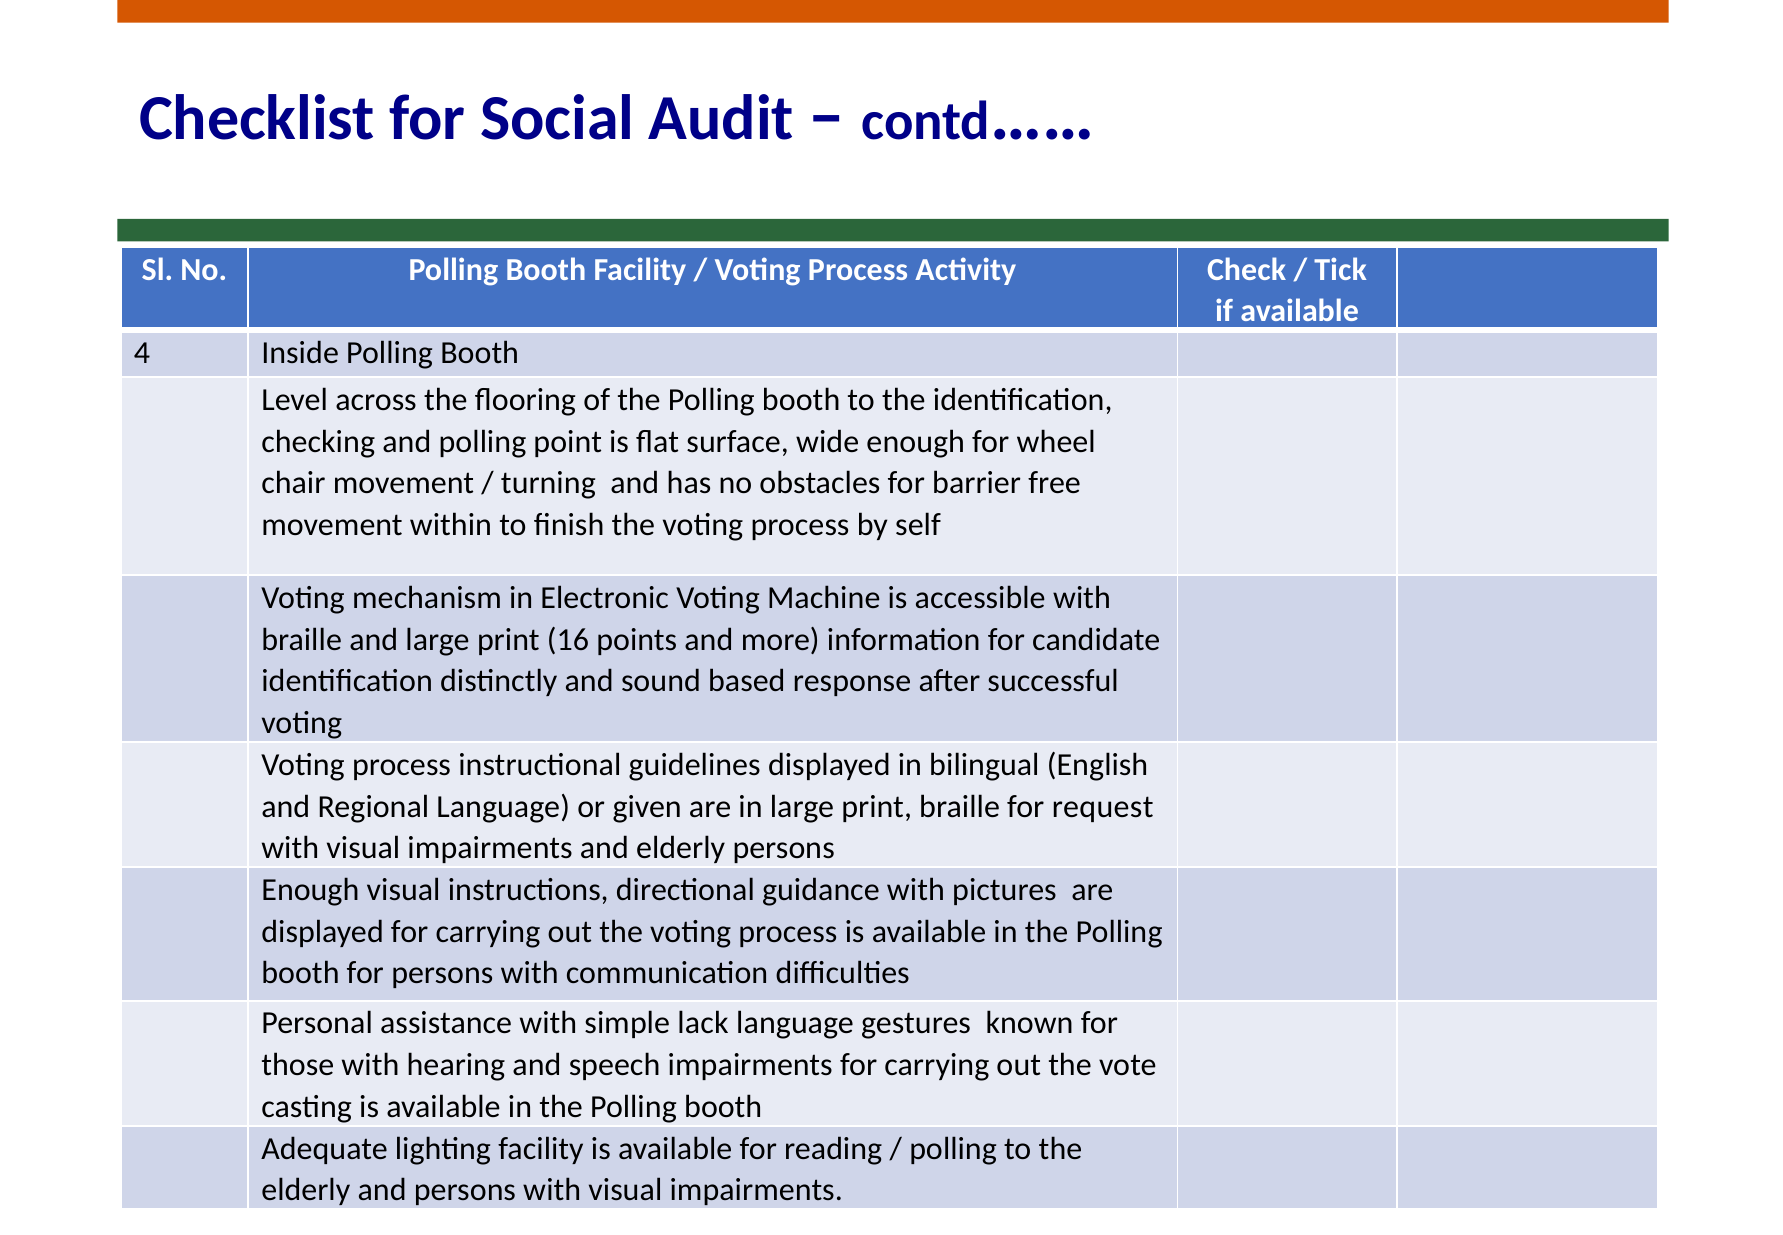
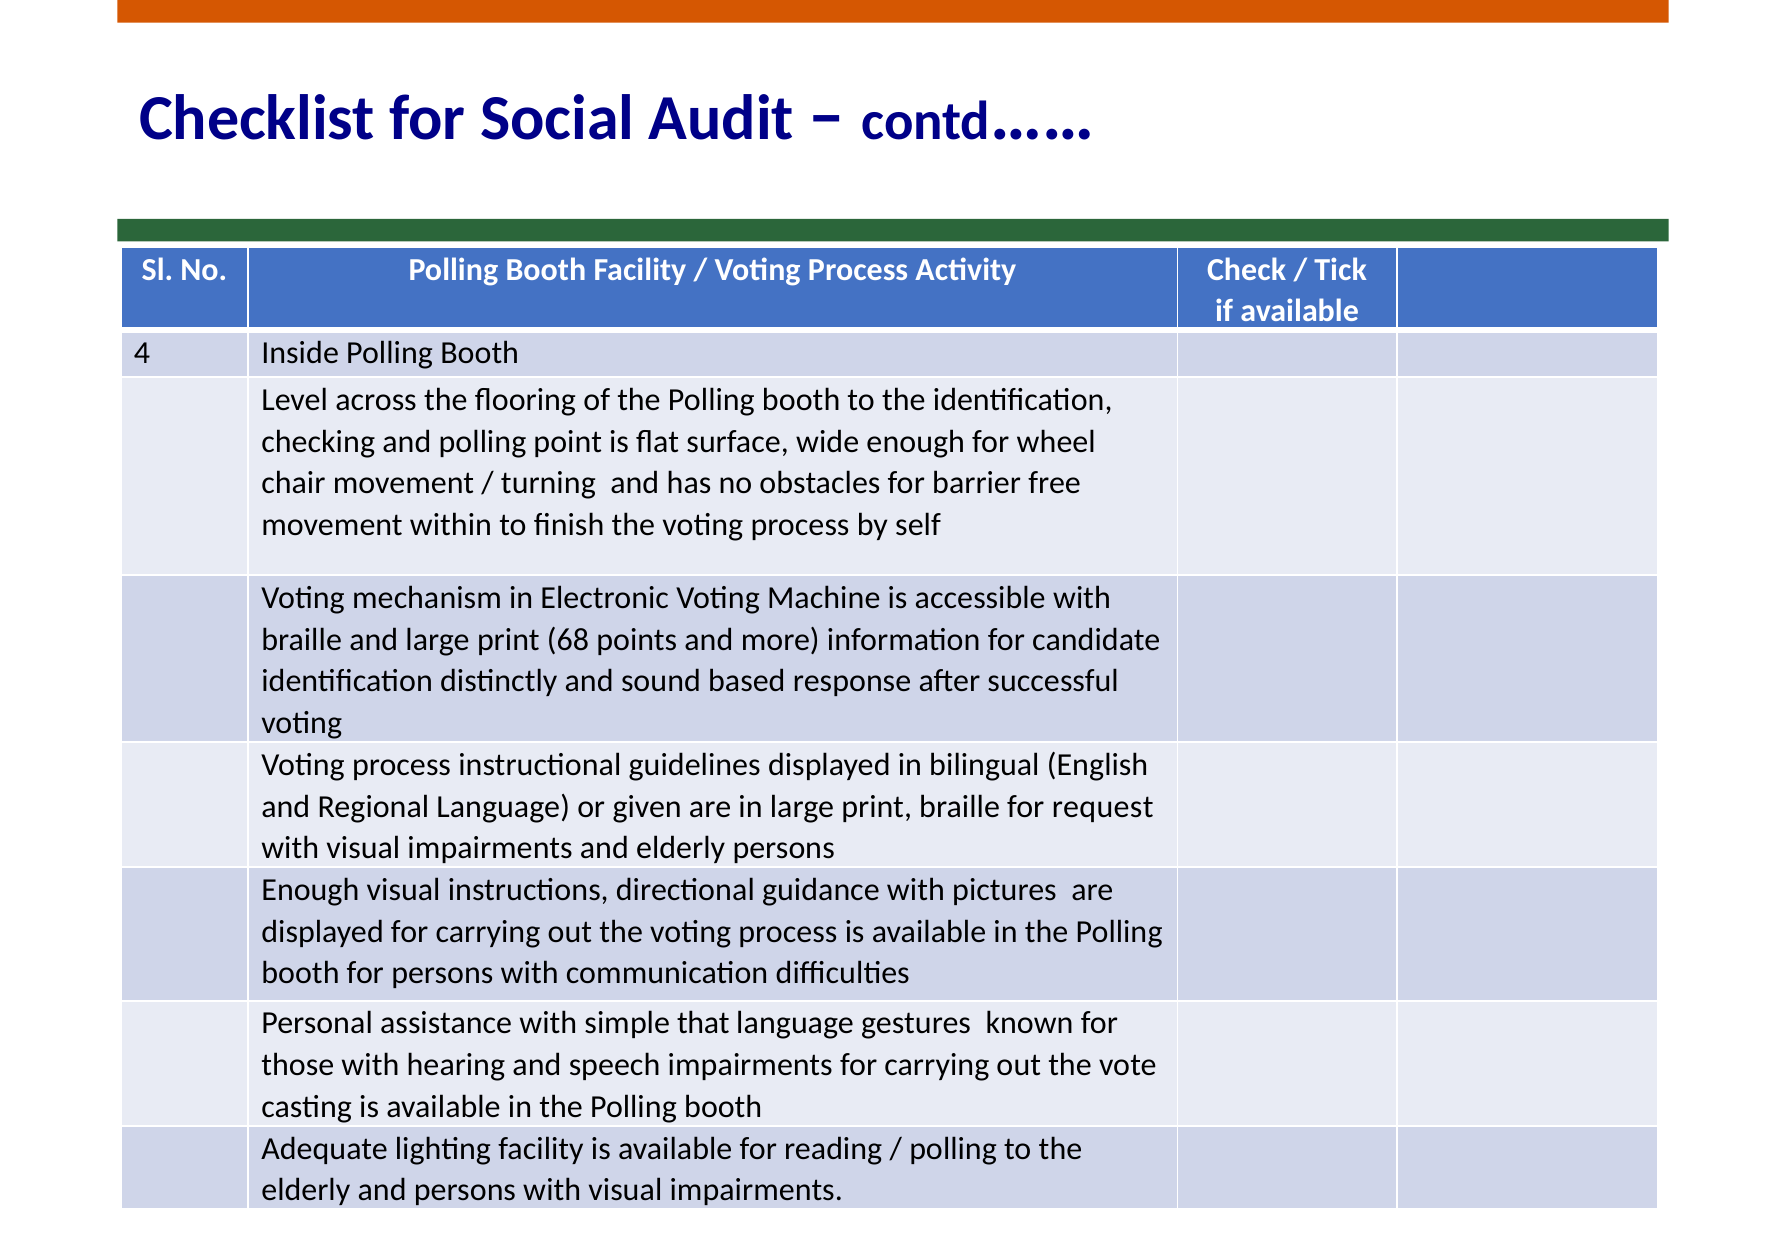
16: 16 -> 68 (568, 639)
lack: lack -> that (703, 1023)
